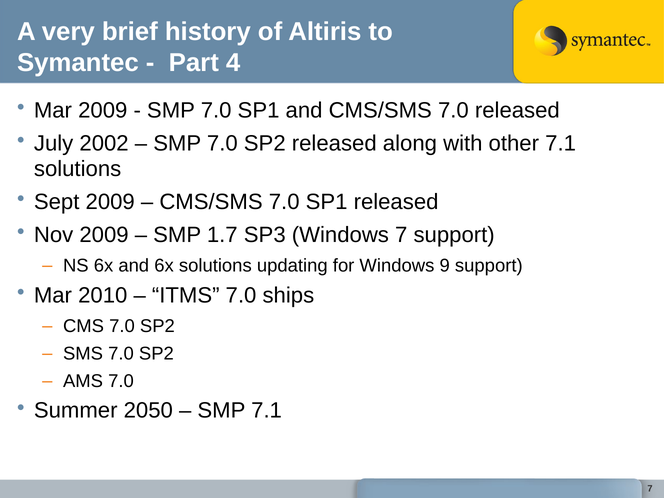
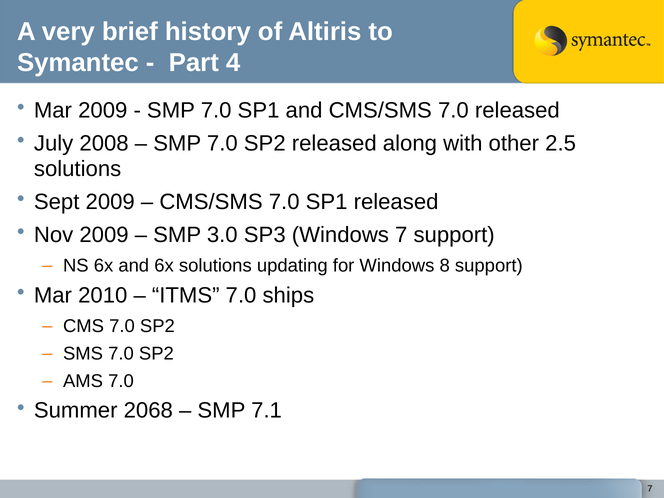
2002: 2002 -> 2008 (104, 144)
other 7.1: 7.1 -> 2.5 (561, 144)
1.7: 1.7 -> 3.0 (222, 235)
9: 9 -> 8 (445, 266)
2050: 2050 -> 2068 (148, 411)
